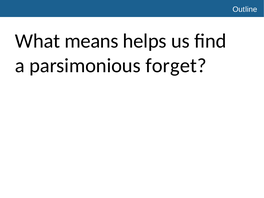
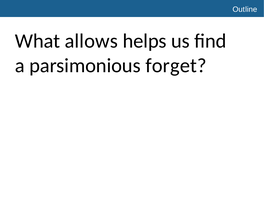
means: means -> allows (91, 41)
